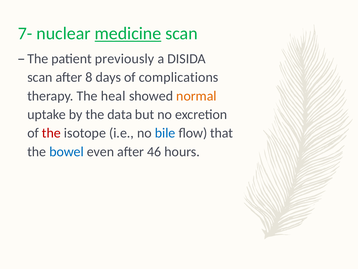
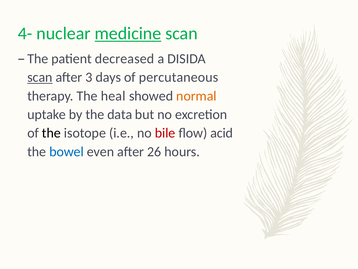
7-: 7- -> 4- (25, 33)
previously: previously -> decreased (125, 59)
scan underline: none -> present (40, 77)
8: 8 -> 3 (89, 77)
complications: complications -> percutaneous (179, 77)
the colour: red -> black (51, 133)
bile colour: blue -> red (165, 133)
that: that -> acid (222, 133)
46: 46 -> 26 (154, 151)
